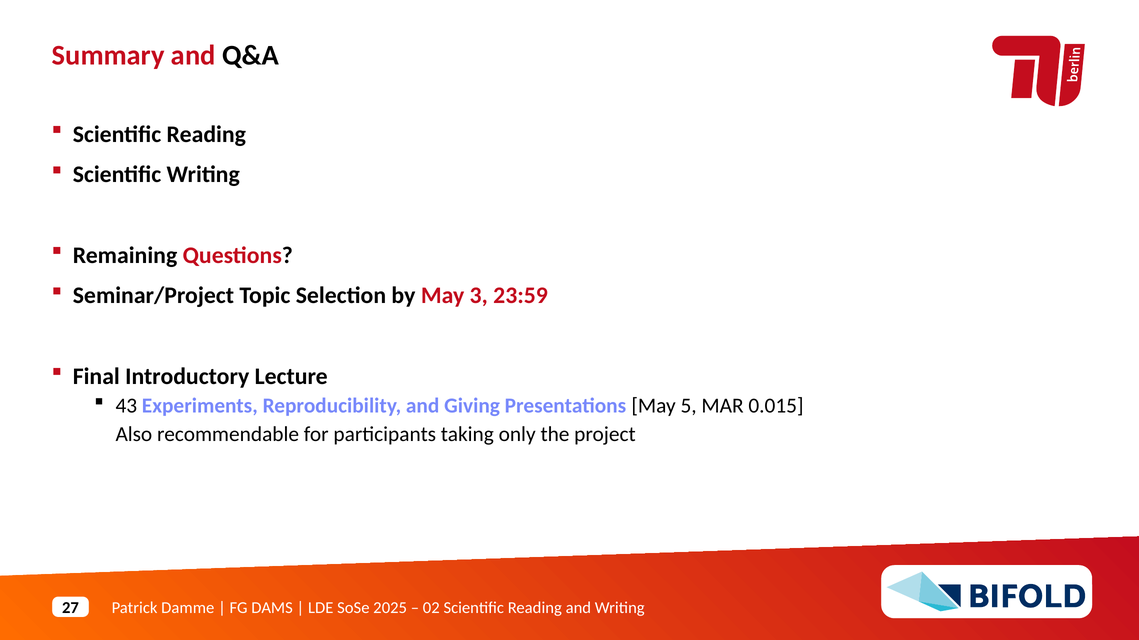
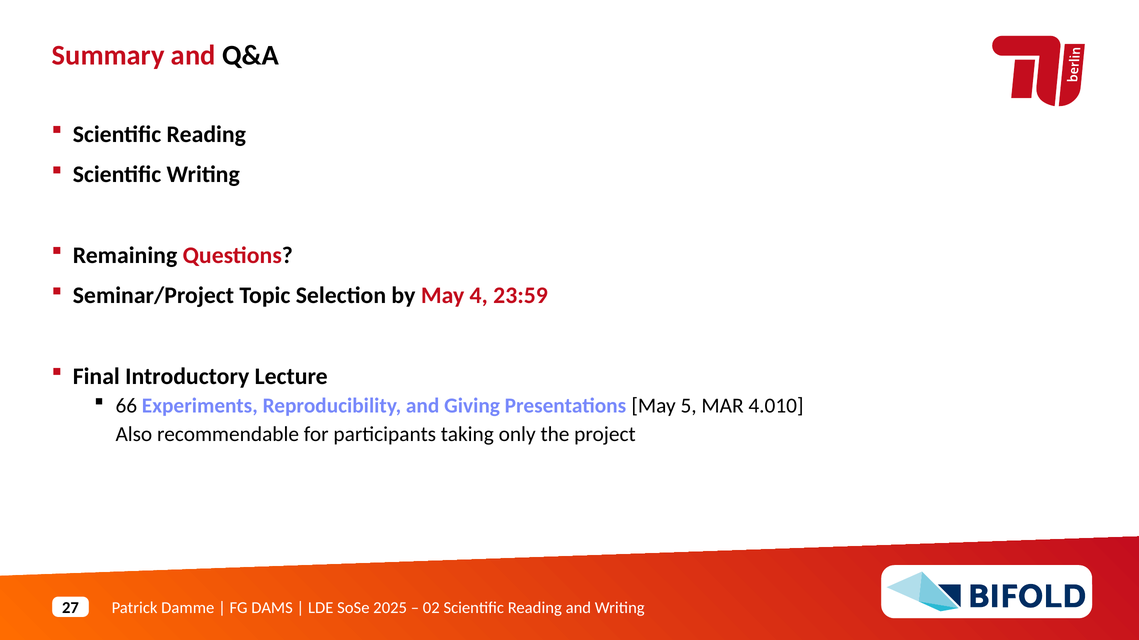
3: 3 -> 4 (479, 296)
43: 43 -> 66 (126, 406)
0.015: 0.015 -> 4.010 (776, 406)
